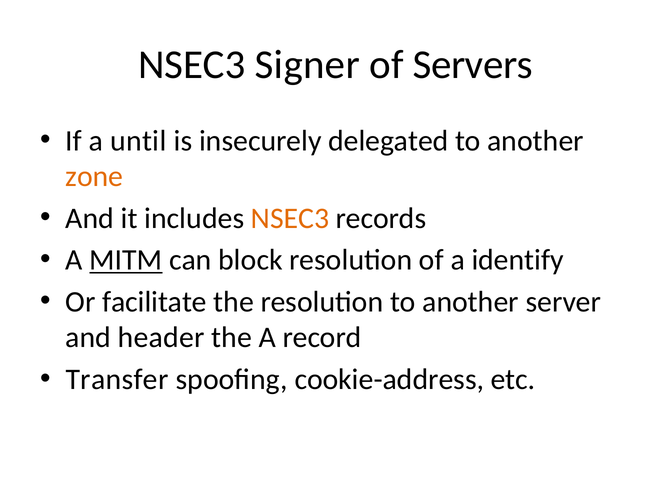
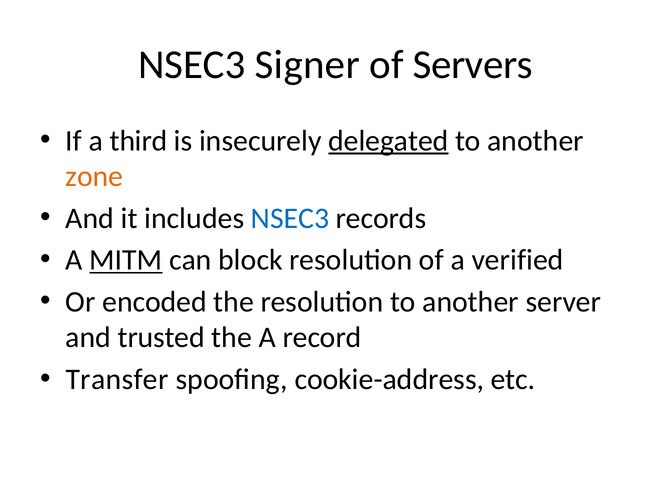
until: until -> third (139, 141)
delegated underline: none -> present (388, 141)
NSEC3 colour: orange -> blue (290, 218)
identify: identify -> verified (518, 260)
facilitate: facilitate -> encoded (154, 302)
header: header -> trusted (161, 338)
